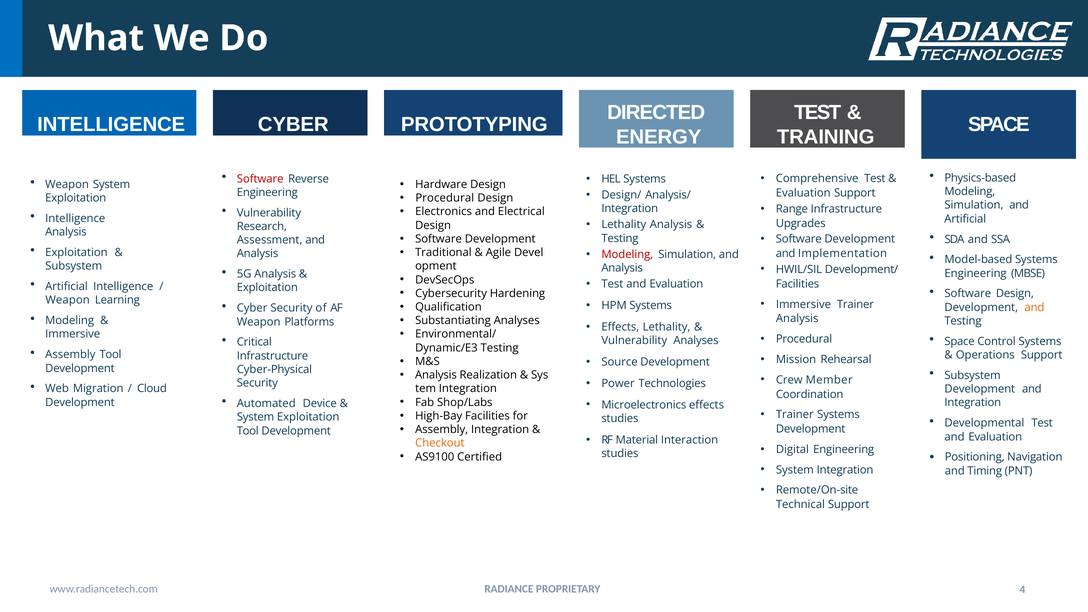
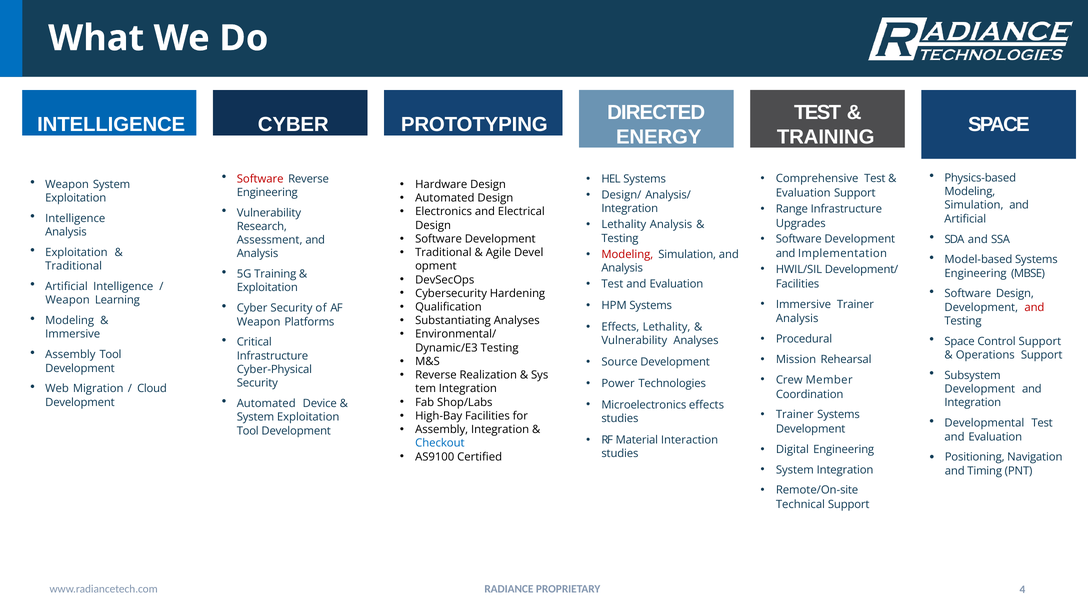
Procedural: Procedural -> Automated (445, 198)
Subsystem: Subsystem -> Traditional (74, 266)
5G Analysis: Analysis -> Training (275, 274)
and colour: orange -> red (1034, 307)
Control Systems: Systems -> Support (1040, 341)
Analysis: Analysis -> Reverse (436, 375)
Checkout colour: orange -> blue (440, 443)
